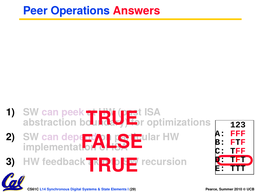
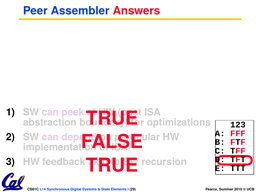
Operations: Operations -> Assembler (80, 11)
